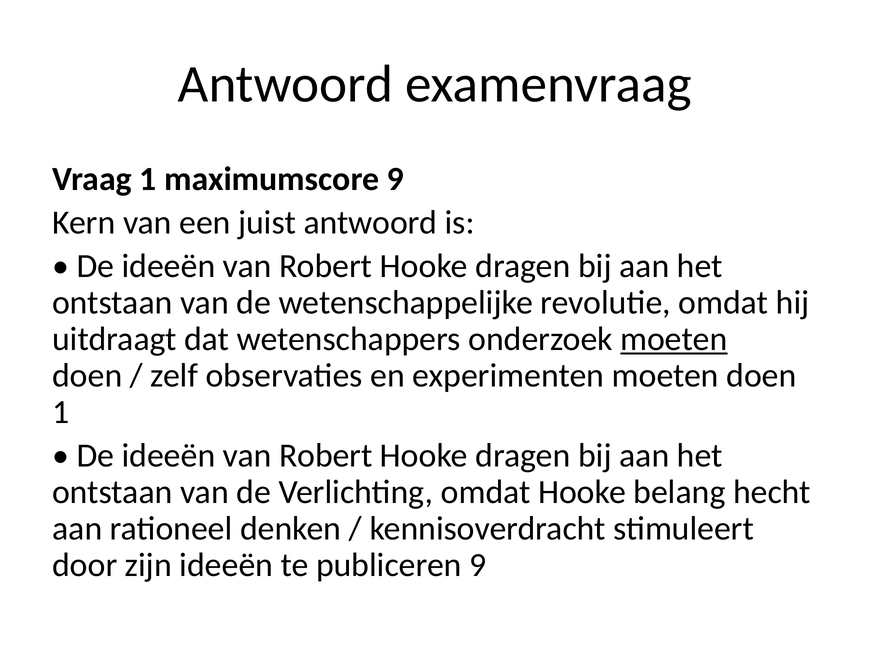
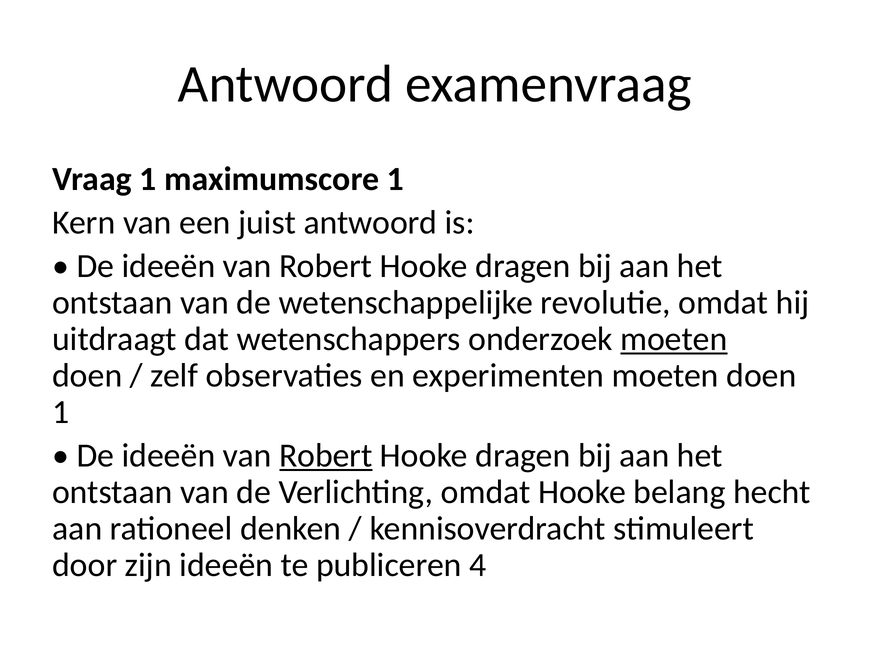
maximumscore 9: 9 -> 1 (395, 179)
Robert underline: none -> present (326, 456)
publiceren 9: 9 -> 4 (478, 566)
